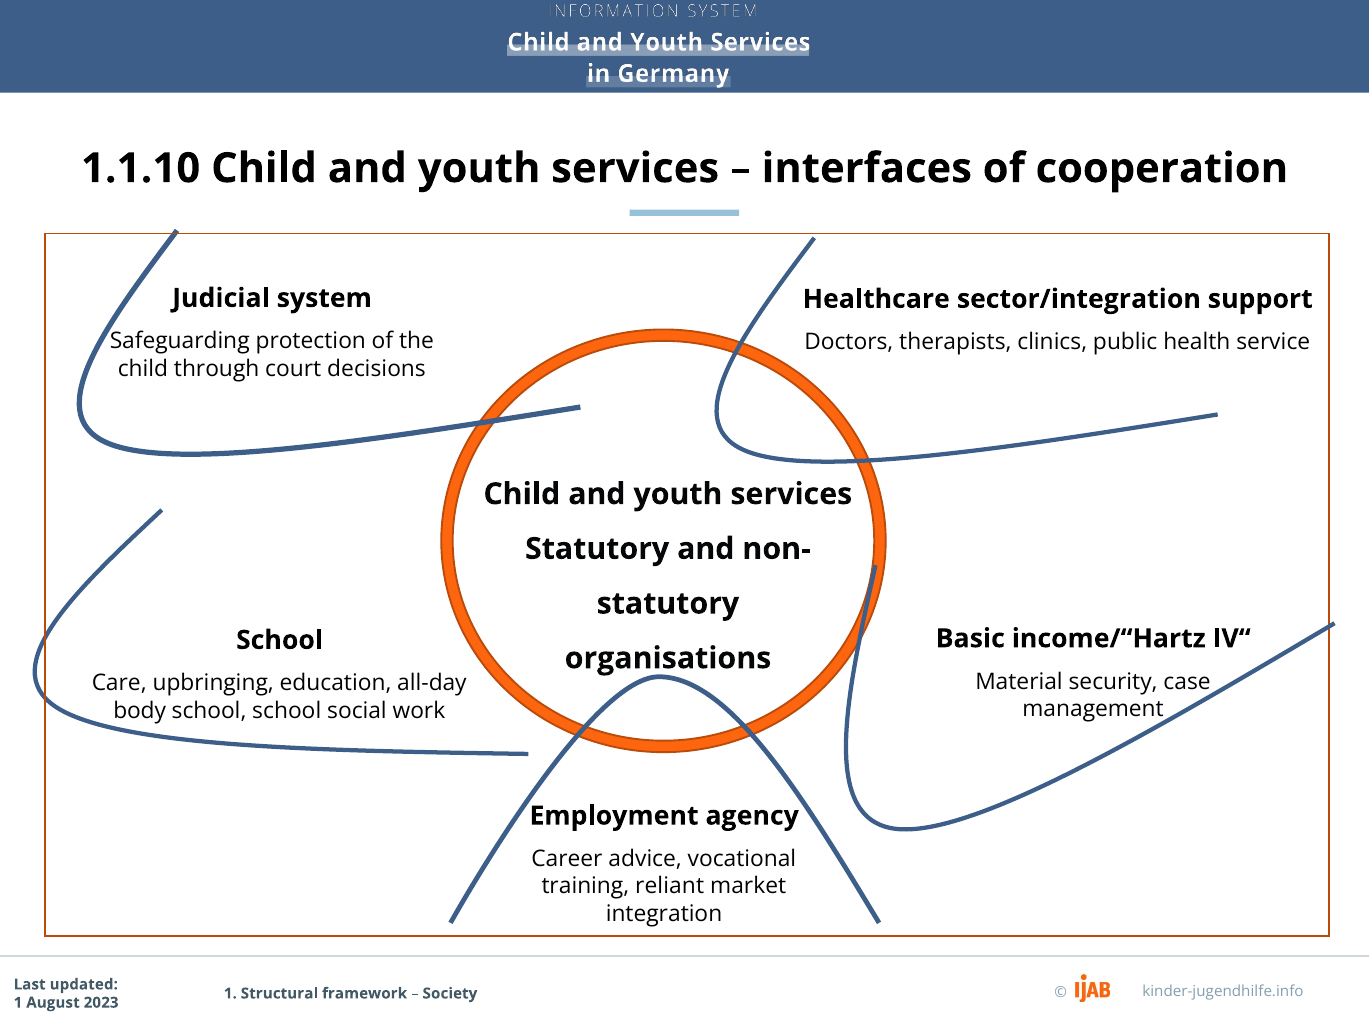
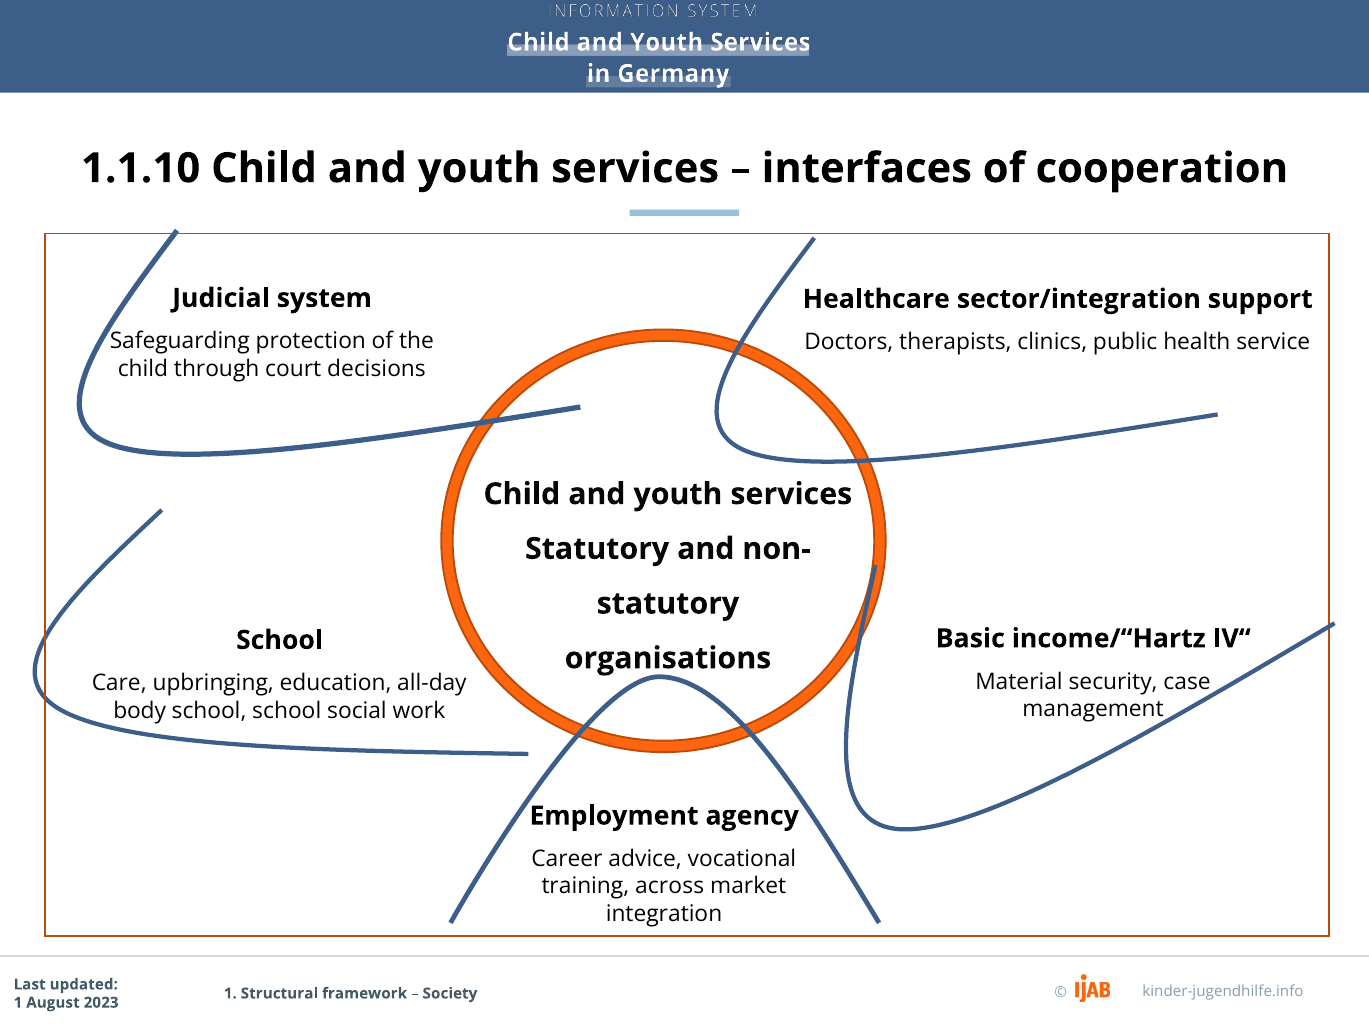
reliant: reliant -> across (670, 886)
